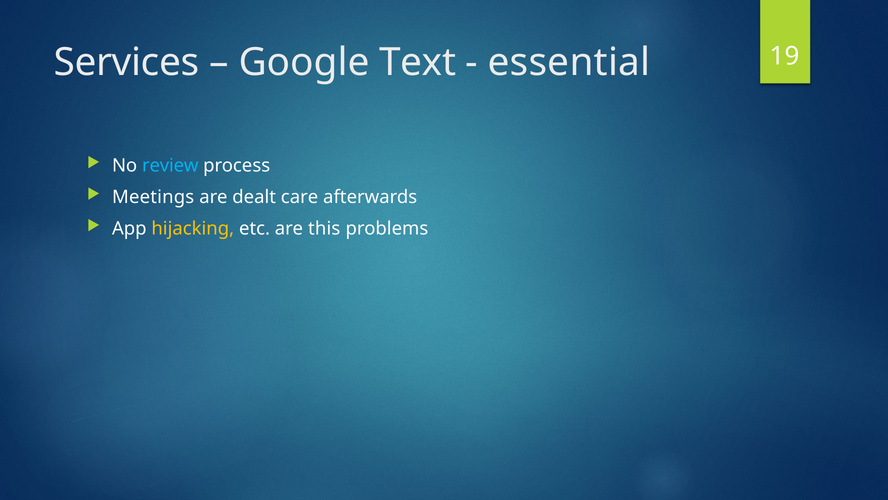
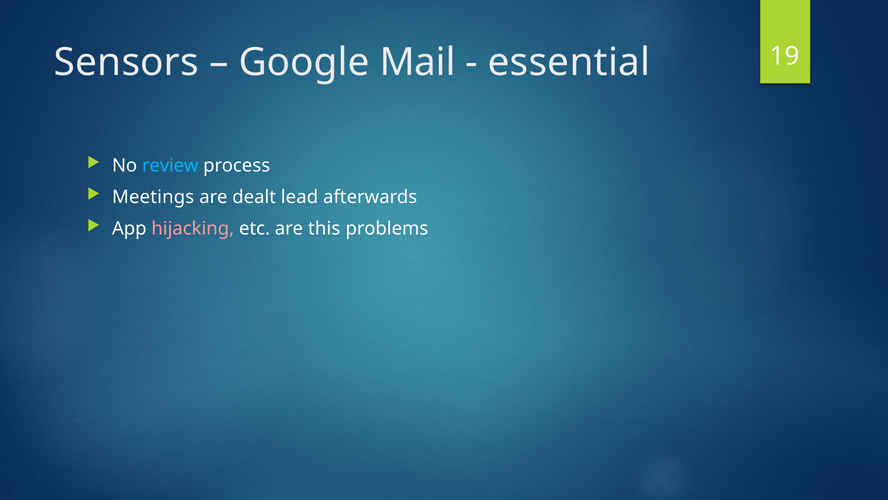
Services: Services -> Sensors (126, 62)
Text: Text -> Mail (418, 62)
care: care -> lead (300, 197)
hijacking colour: yellow -> pink (193, 228)
